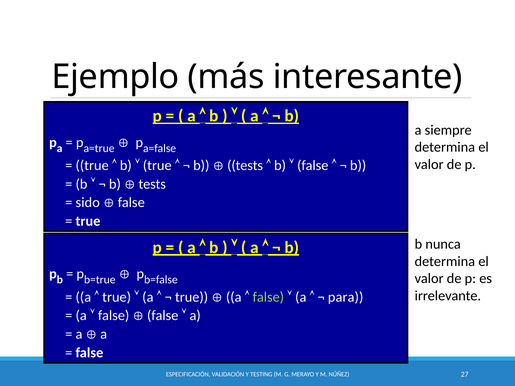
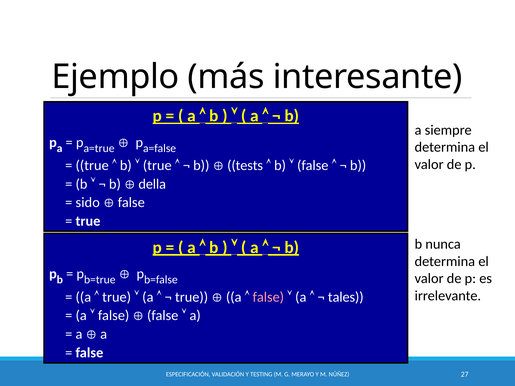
tests: tests -> della (152, 184)
false colour: light green -> pink (268, 297)
para: para -> tales (346, 297)
